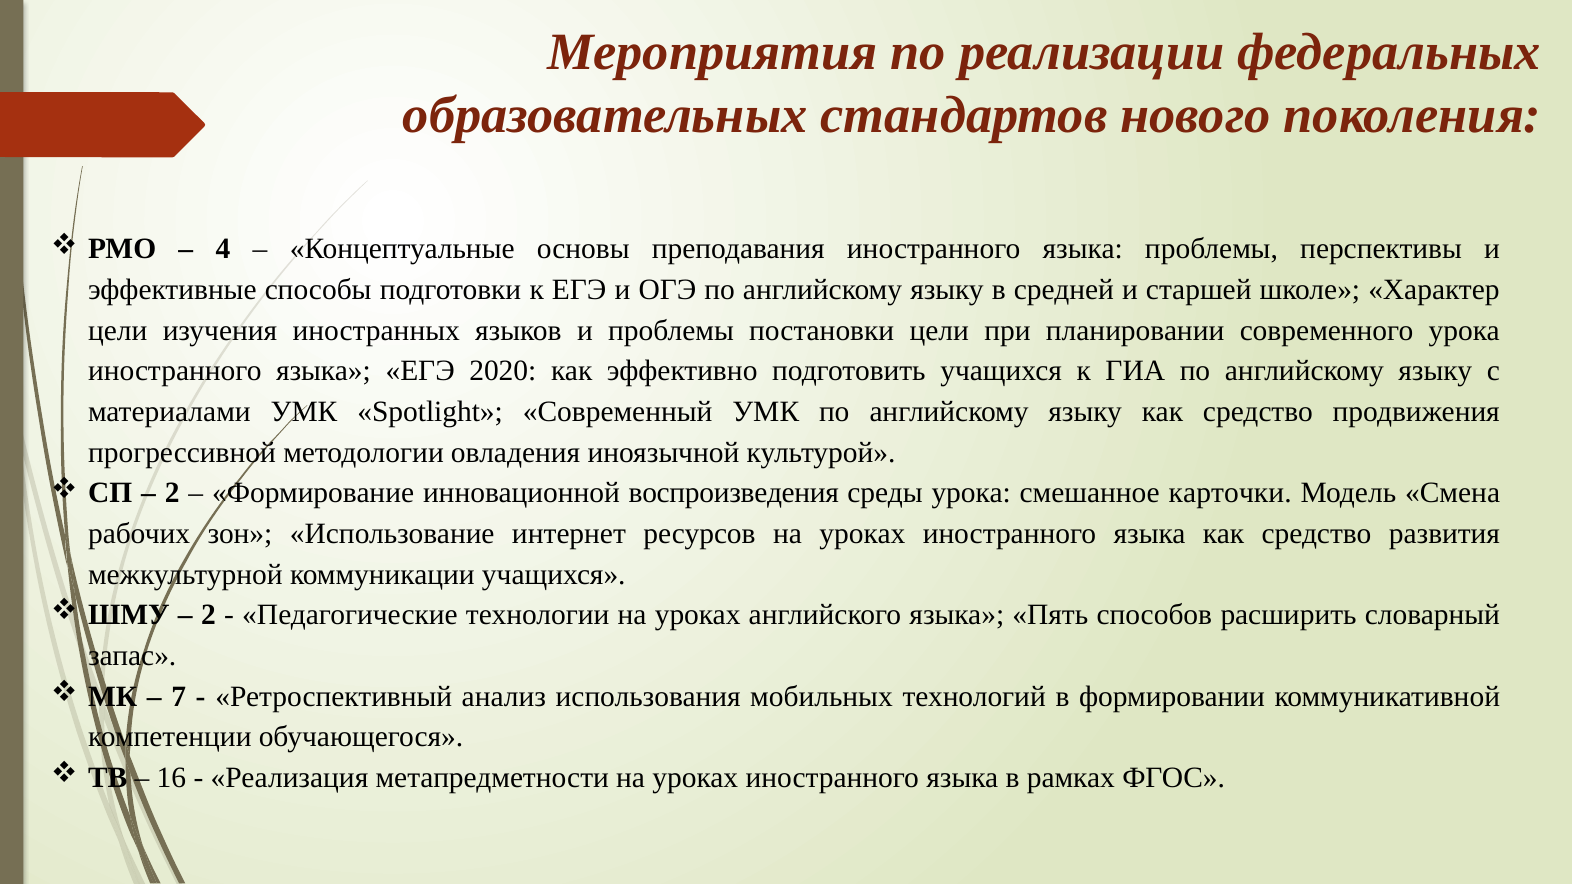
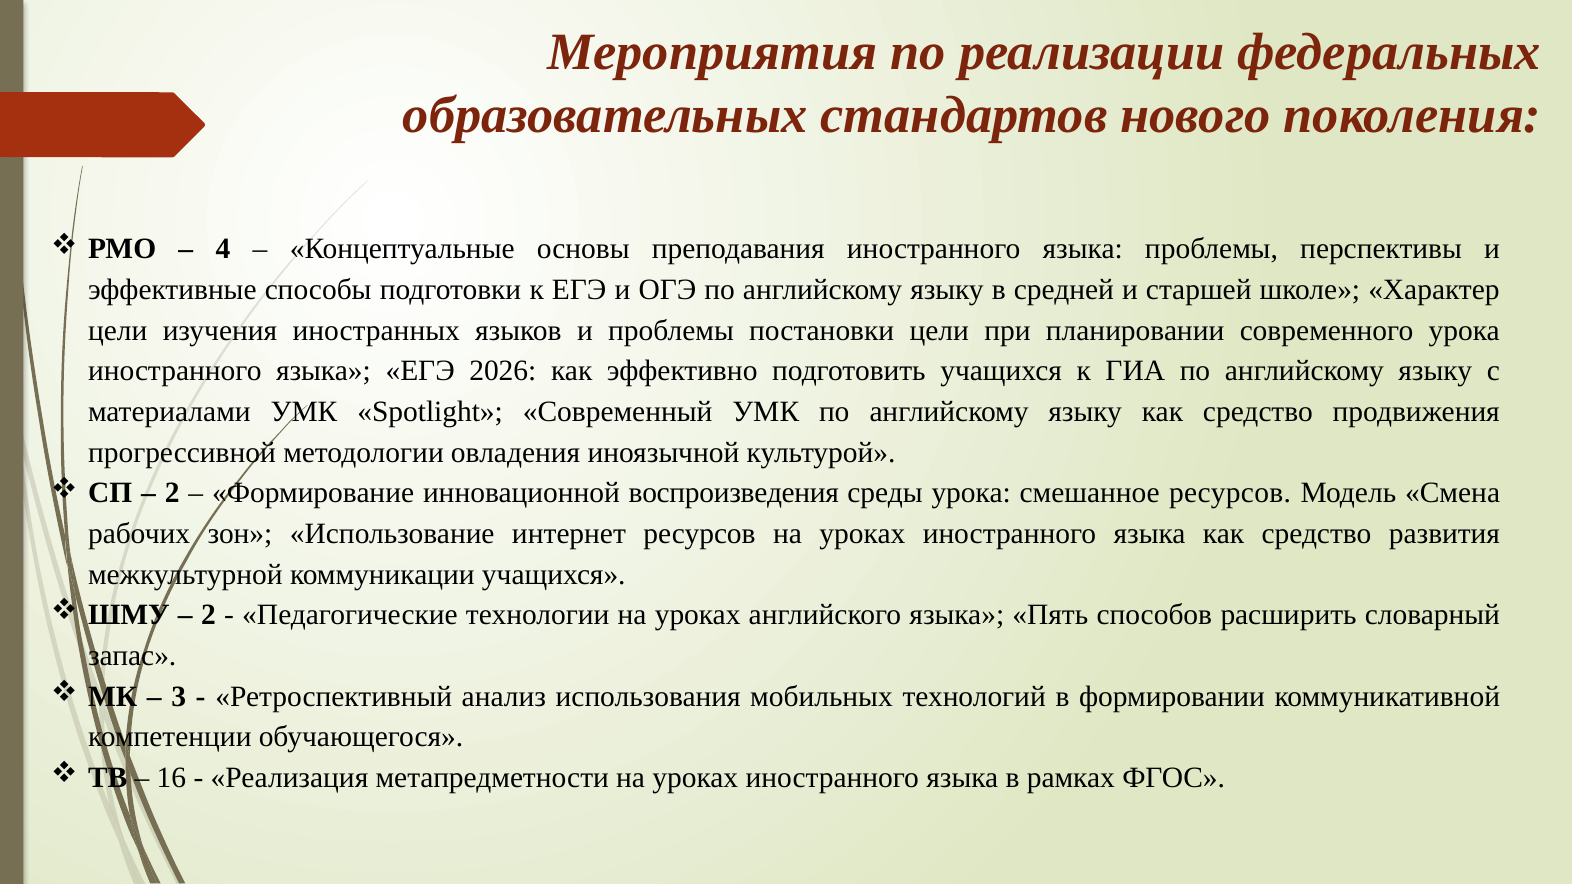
2020: 2020 -> 2026 (503, 371)
смешанное карточки: карточки -> ресурсов (1230, 493)
7: 7 -> 3 (179, 697)
